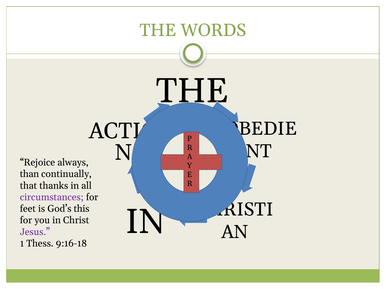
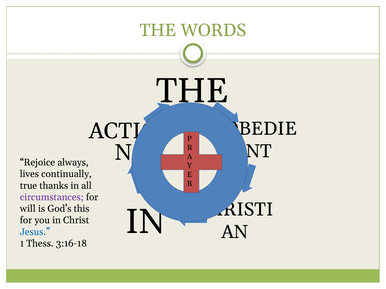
than: than -> lives (29, 174)
that: that -> true (28, 186)
feet: feet -> will (28, 209)
Jesus colour: purple -> blue (35, 232)
9:16-18: 9:16-18 -> 3:16-18 (71, 244)
